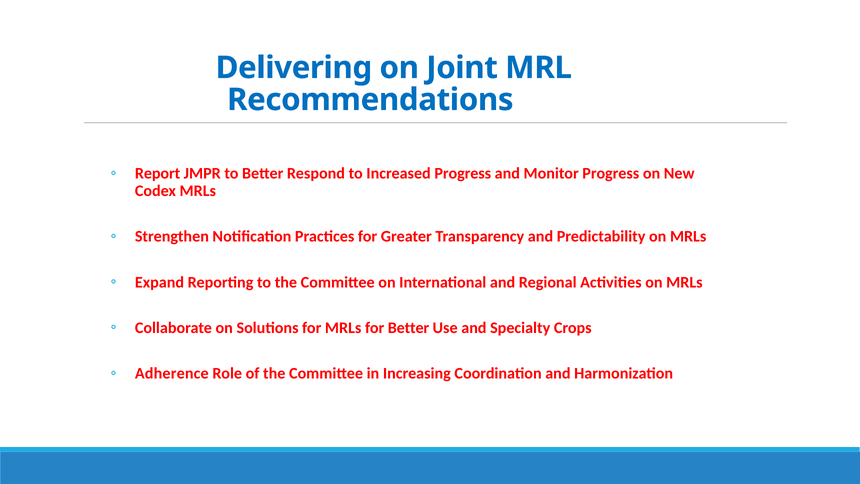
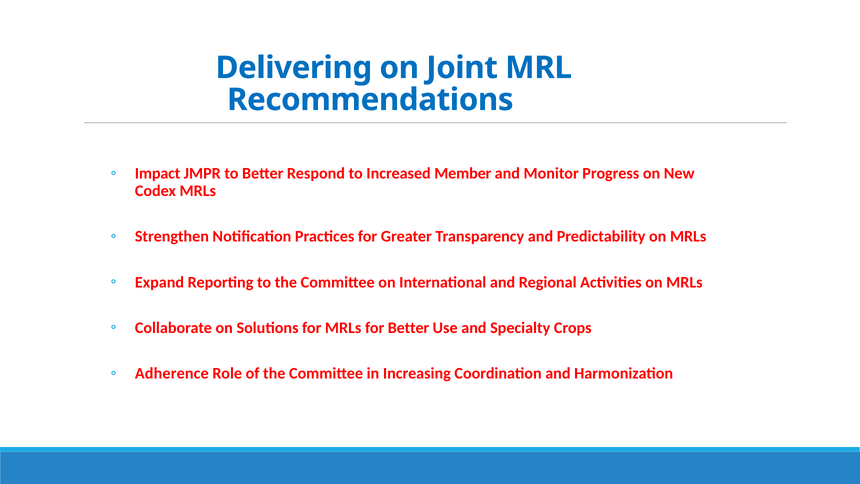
Report: Report -> Impact (158, 174)
Increased Progress: Progress -> Member (463, 174)
